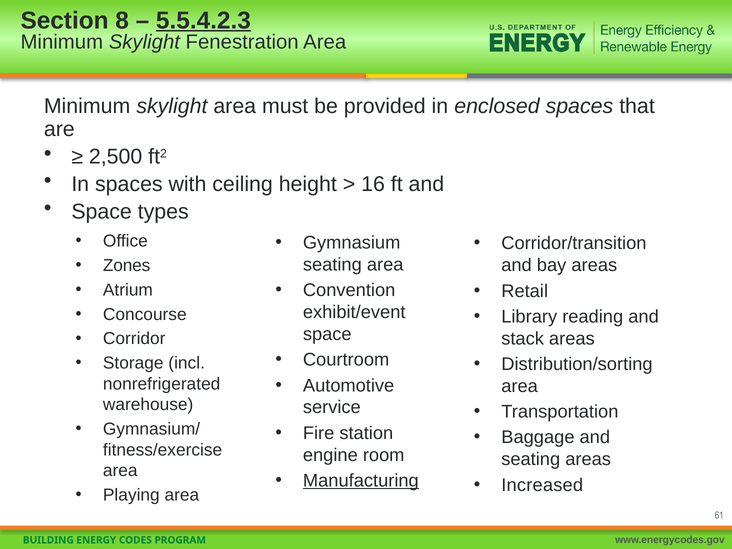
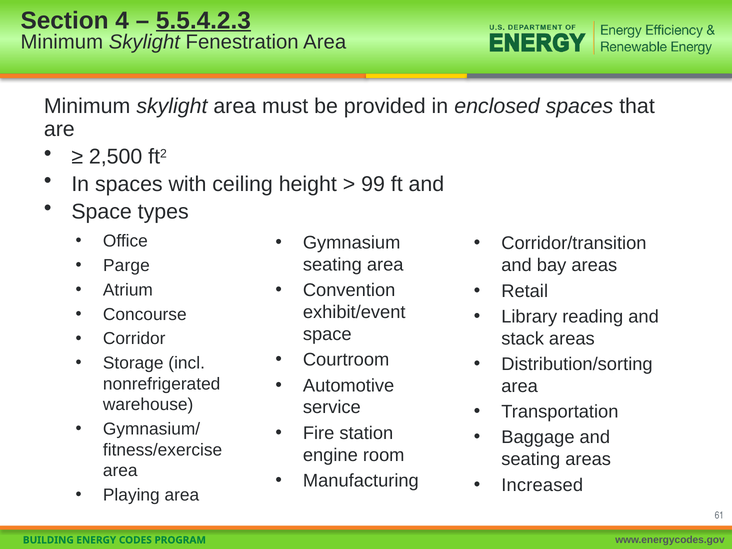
8: 8 -> 4 (122, 20)
16: 16 -> 99 (373, 184)
Zones: Zones -> Parge (126, 266)
Manufacturing underline: present -> none (361, 481)
